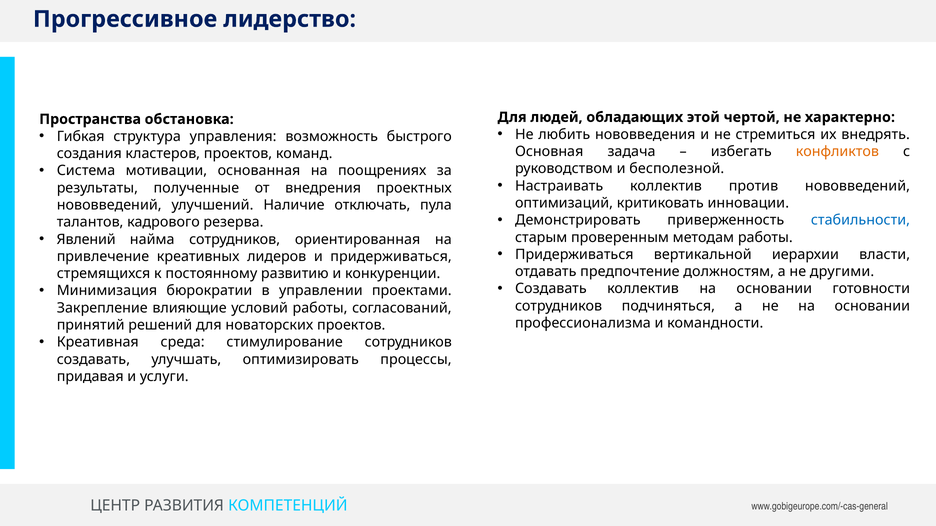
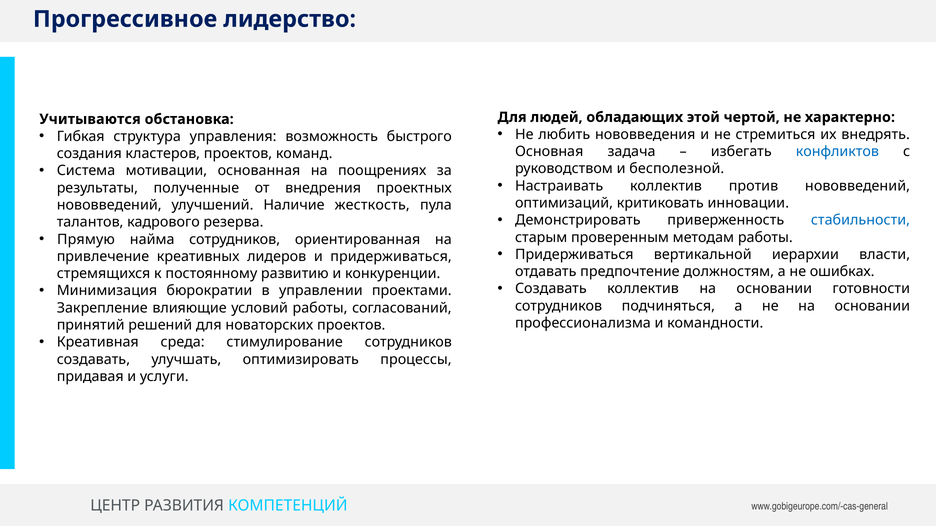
Пространства: Пространства -> Учитываются (90, 119)
конфликтов colour: orange -> blue (837, 152)
отключать: отключать -> жесткость (372, 205)
Явлений: Явлений -> Прямую (86, 240)
другими: другими -> ошибках (842, 272)
